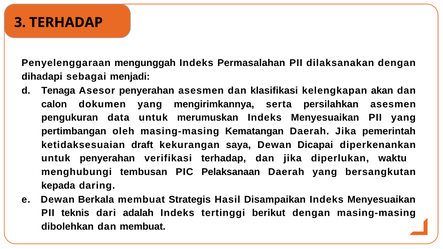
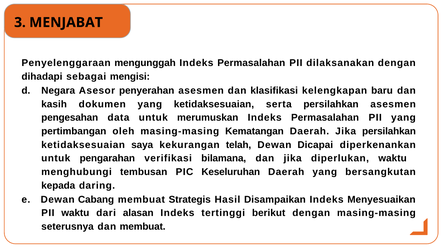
3 TERHADAP: TERHADAP -> MENJABAT (66, 22)
menjadi: menjadi -> mengisi (130, 77)
Tenaga: Tenaga -> Negara (58, 91)
akan: akan -> baru (382, 91)
calon: calon -> kasih (54, 104)
yang mengirimkannya: mengirimkannya -> ketidaksesuaian (214, 104)
pengukuran: pengukuran -> pengesahan (70, 118)
Menyesuaikan: Menyesuaikan -> Permasalahan (325, 118)
Jika pemerintah: pemerintah -> persilahkan (389, 131)
draft: draft -> saya (142, 145)
saya: saya -> telah (239, 145)
untuk penyerahan: penyerahan -> pengarahan (107, 159)
verifikasi terhadap: terhadap -> bilamana (224, 159)
Pelaksanaan: Pelaksanaan -> Keseluruhan (231, 172)
Berkala: Berkala -> Cabang (96, 200)
PII teknis: teknis -> waktu (75, 213)
adalah: adalah -> alasan (138, 213)
dibolehkan: dibolehkan -> seterusnya (68, 227)
